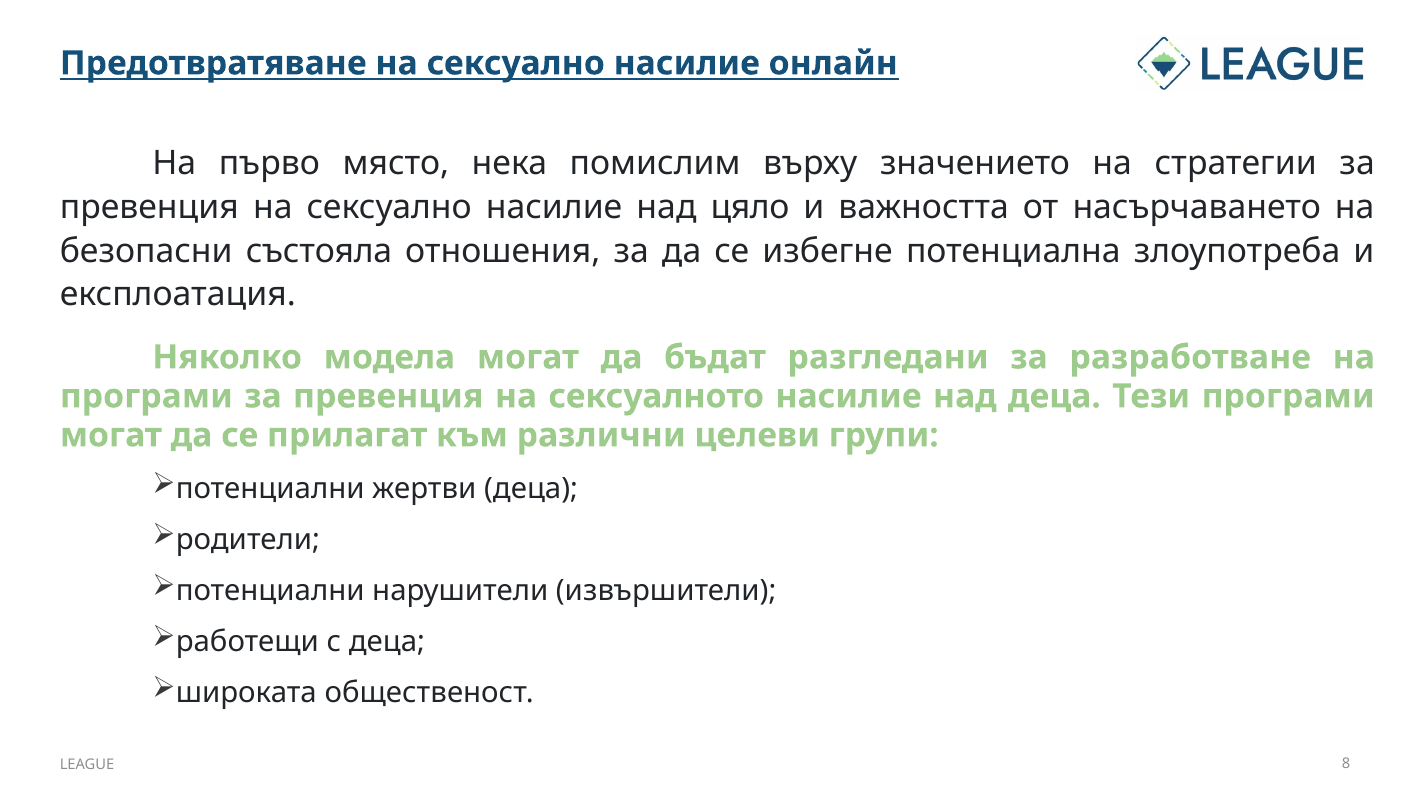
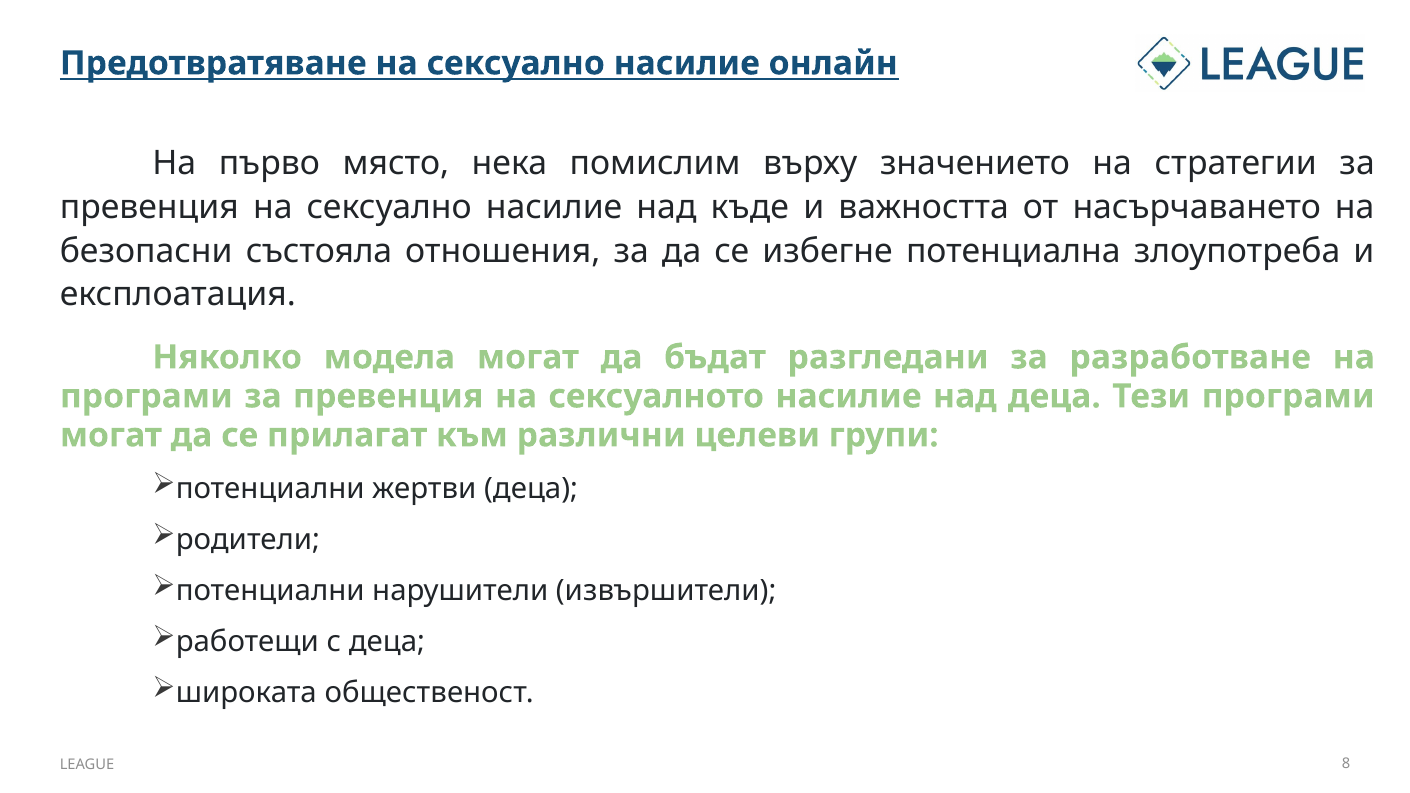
цяло: цяло -> къде (750, 207)
